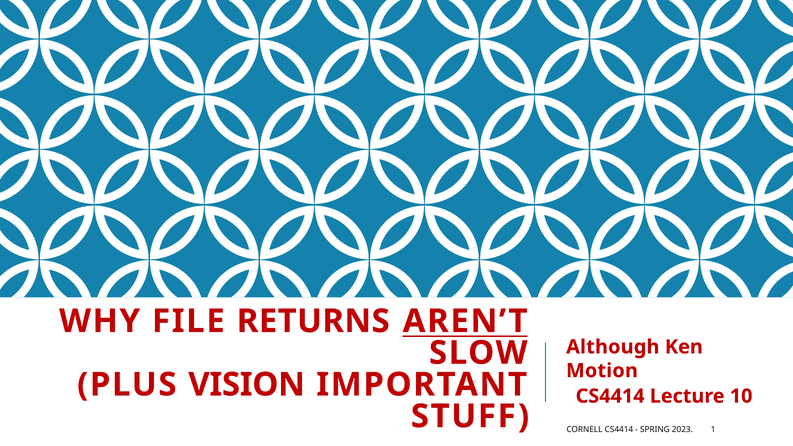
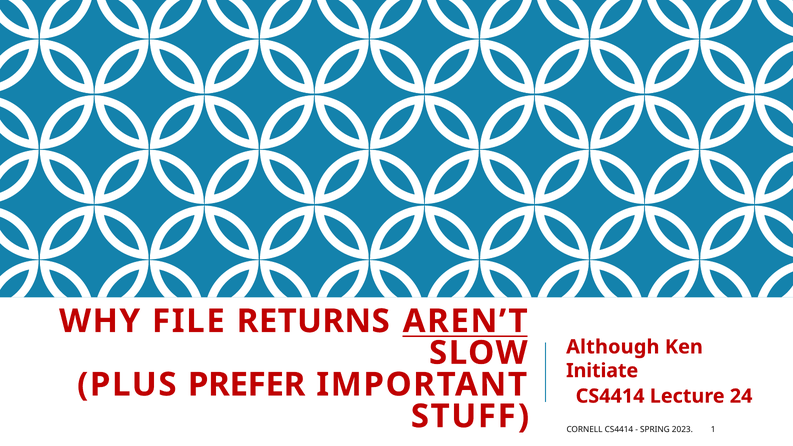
Motion: Motion -> Initiate (602, 371)
VISION: VISION -> PREFER (247, 385)
10: 10 -> 24 (741, 396)
